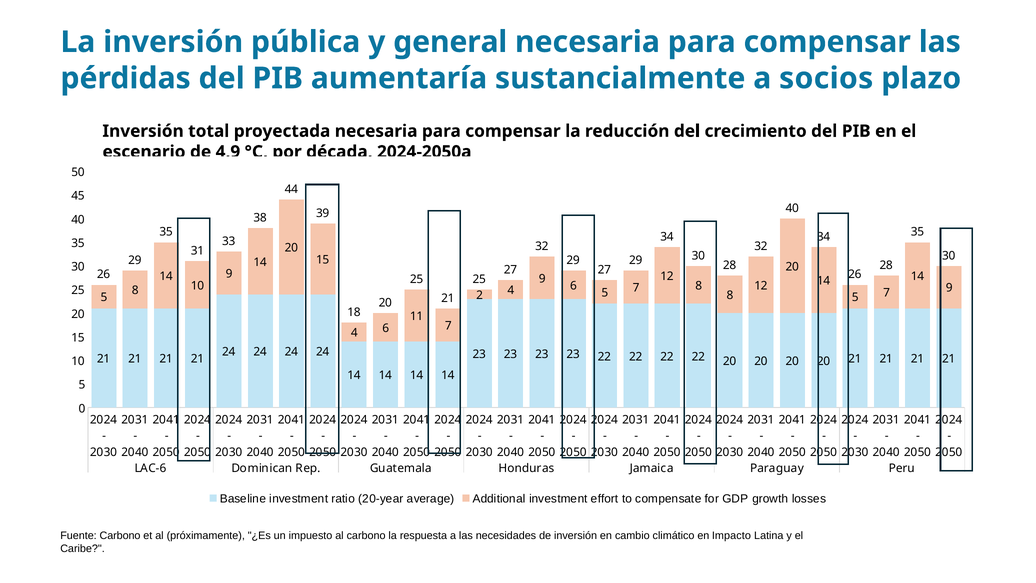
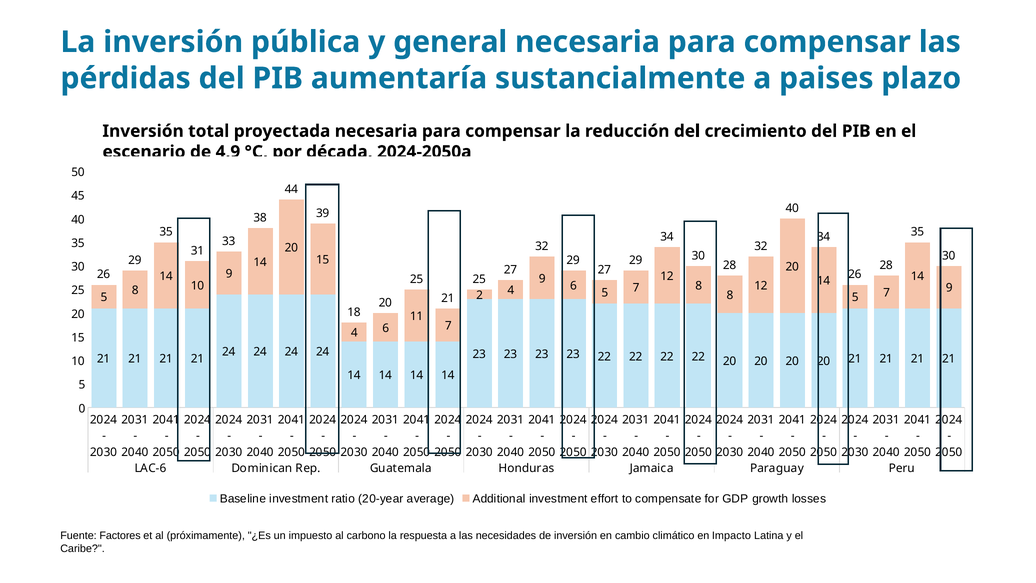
socios: socios -> paises (826, 78)
Fuente Carbono: Carbono -> Factores (120, 535)
